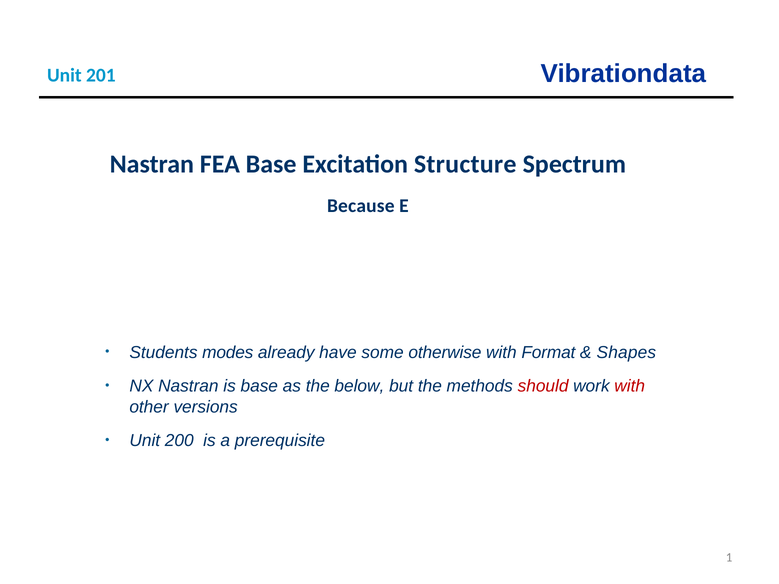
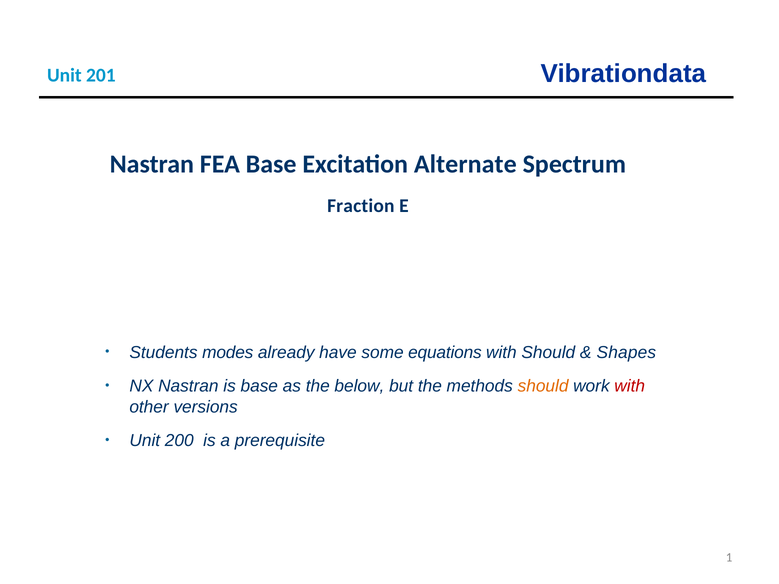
Structure: Structure -> Alternate (465, 164)
Because: Because -> Fraction (361, 206)
otherwise: otherwise -> equations (445, 353)
with Format: Format -> Should (548, 353)
should colour: red -> orange (543, 386)
